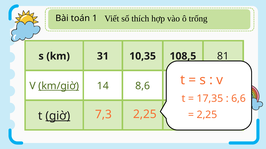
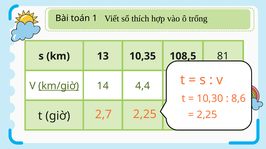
31: 31 -> 13 (103, 56)
8,6: 8,6 -> 4,4 (143, 86)
17,35: 17,35 -> 10,30 (210, 99)
6,6: 6,6 -> 8,6 (239, 99)
7,3: 7,3 -> 2,7 (103, 115)
giờ underline: present -> none (58, 116)
